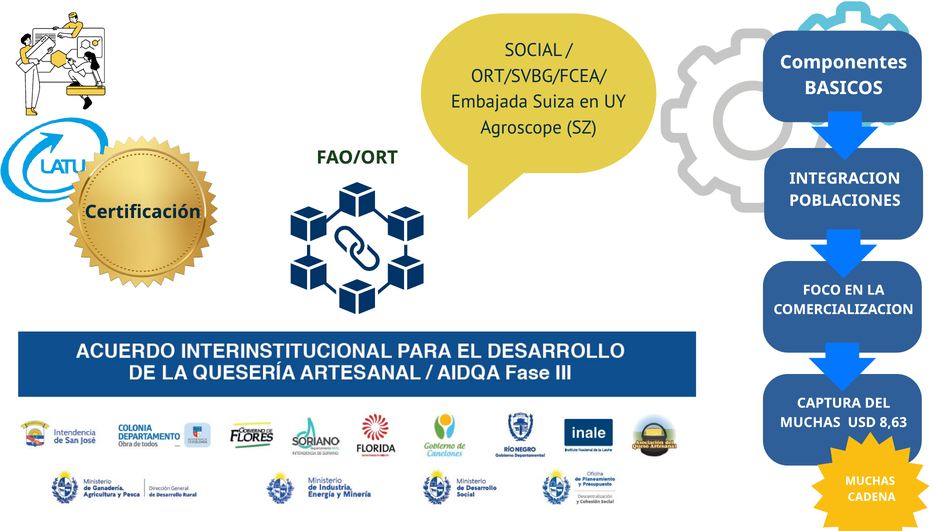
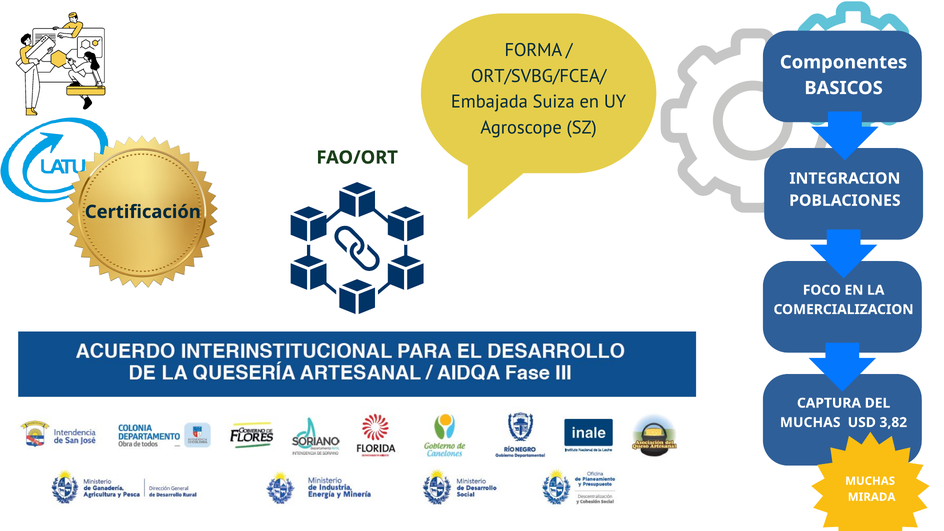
SOCIAL: SOCIAL -> FORMA (533, 50)
8,63: 8,63 -> 3,82 (893, 422)
CADENA: CADENA -> MIRADA (872, 497)
